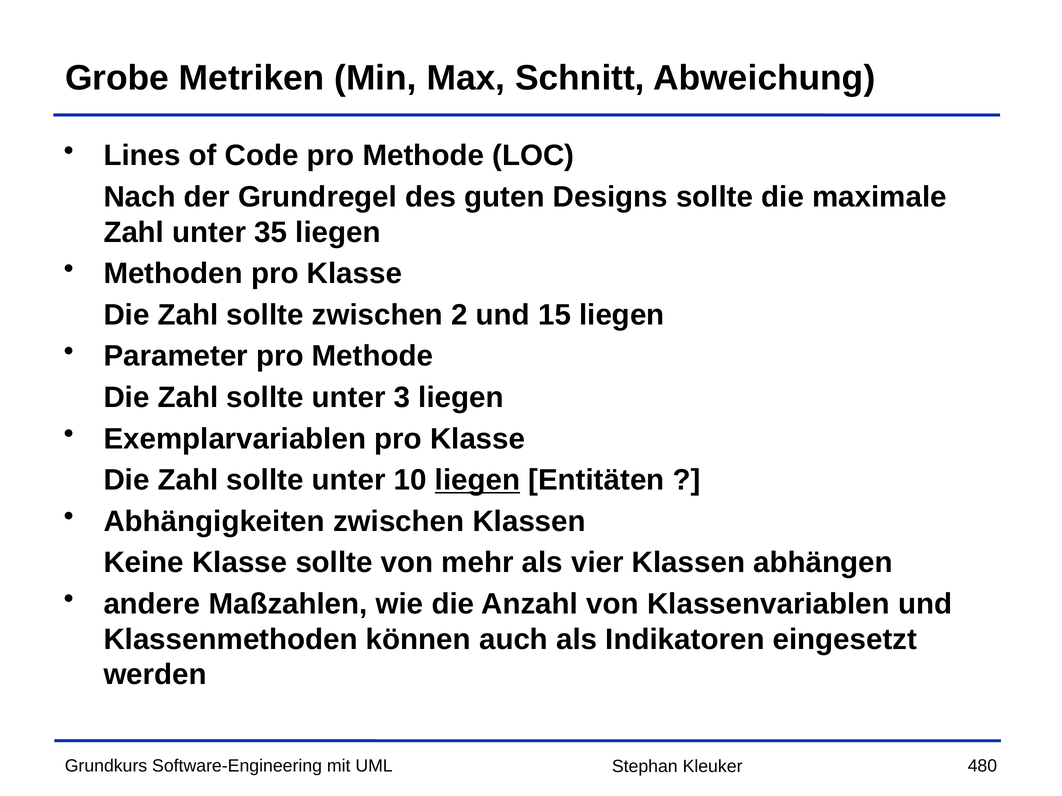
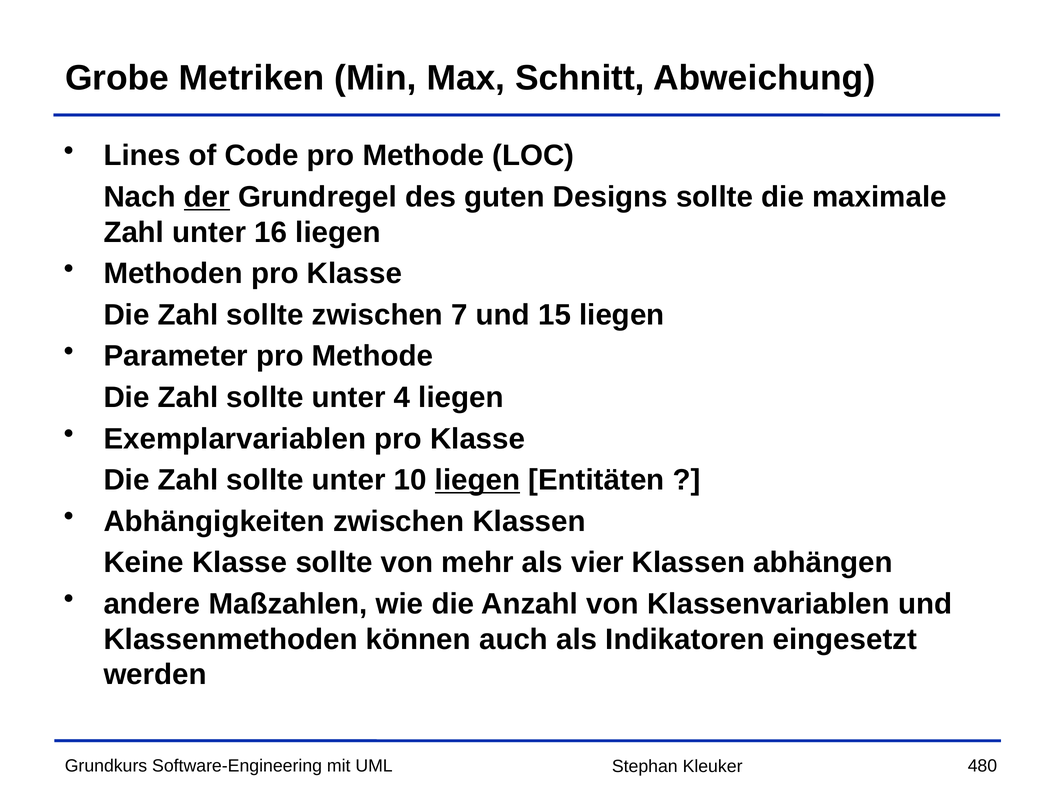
der underline: none -> present (207, 197)
35: 35 -> 16 (271, 233)
2: 2 -> 7 (460, 315)
3: 3 -> 4 (402, 398)
